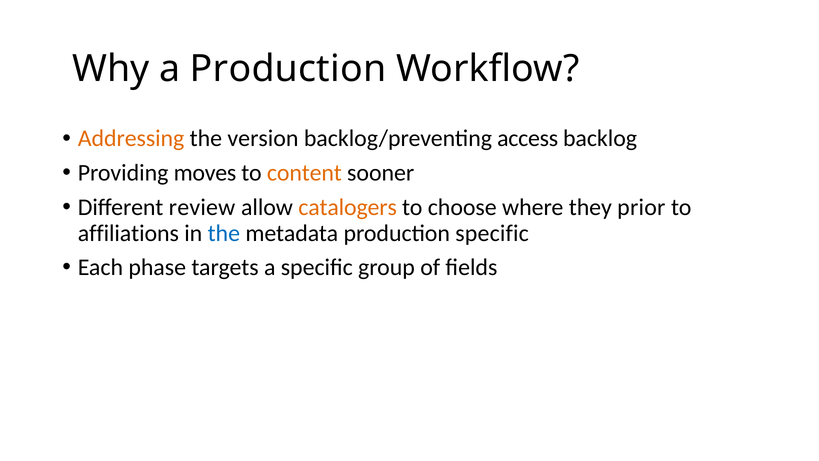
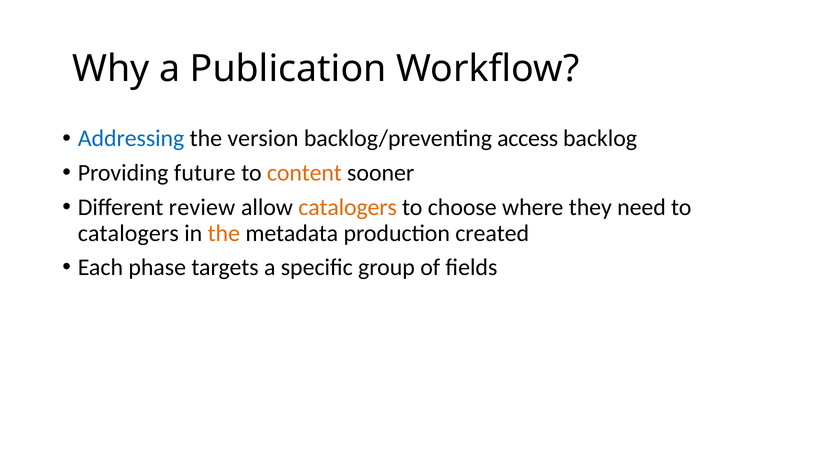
a Production: Production -> Publication (288, 69)
Addressing colour: orange -> blue (131, 138)
moves: moves -> future (205, 173)
prior: prior -> need (641, 207)
affiliations: affiliations -> catalogers (128, 233)
the colour: blue -> orange (224, 233)
production specific: specific -> created (492, 233)
